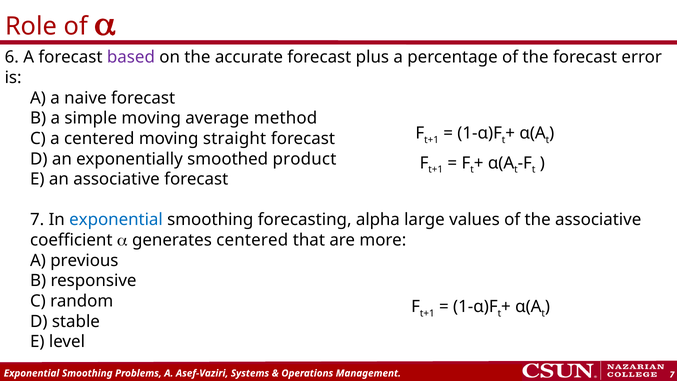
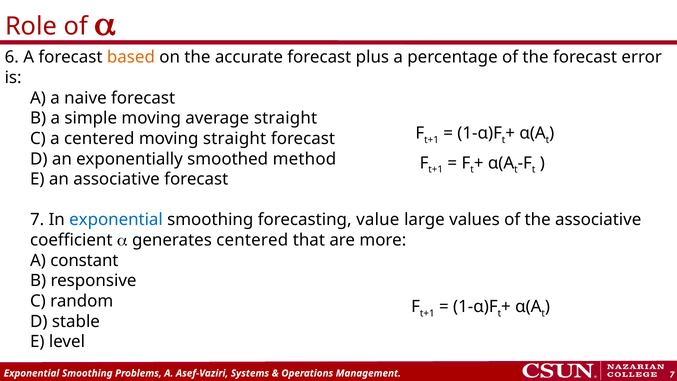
based colour: purple -> orange (131, 57)
average method: method -> straight (286, 118)
product: product -> method (304, 159)
alpha: alpha -> value (378, 220)
previous: previous -> constant (84, 260)
